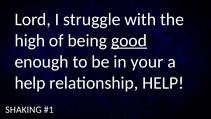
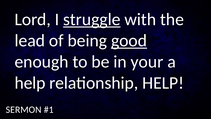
struggle underline: none -> present (92, 19)
high: high -> lead (30, 41)
SHAKING: SHAKING -> SERMON (24, 109)
